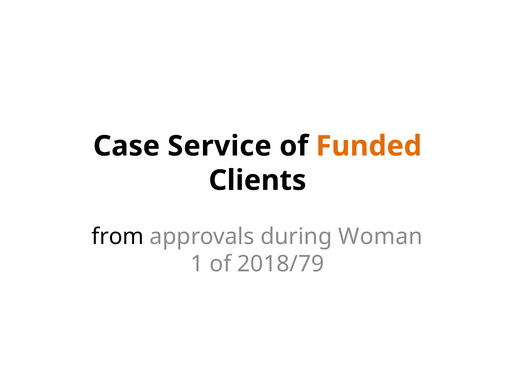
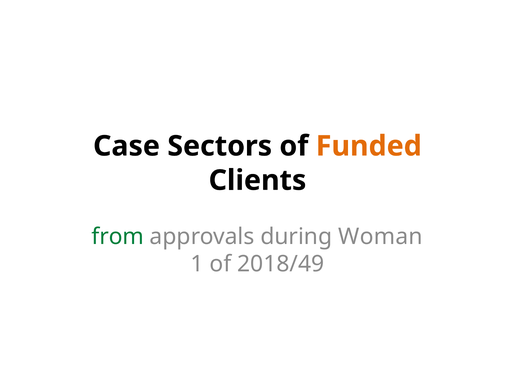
Service: Service -> Sectors (220, 146)
from colour: black -> green (118, 237)
2018/79: 2018/79 -> 2018/49 (281, 264)
